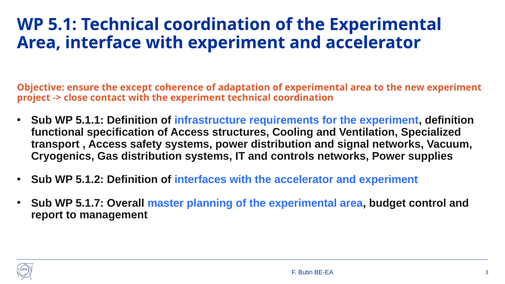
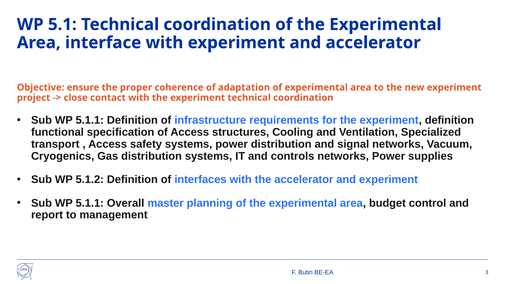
except: except -> proper (136, 87)
5.1.7: 5.1.7 -> 5.1.1 (90, 203)
